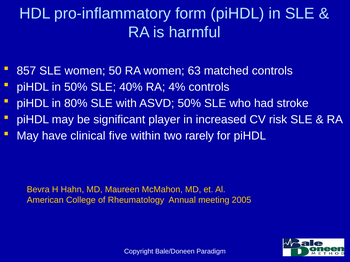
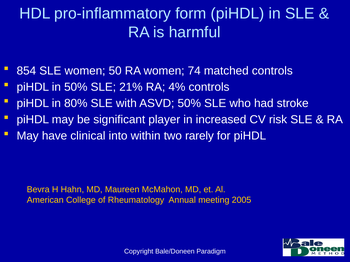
857: 857 -> 854 (26, 71)
63: 63 -> 74 (194, 71)
40%: 40% -> 21% (131, 87)
five: five -> into (118, 136)
